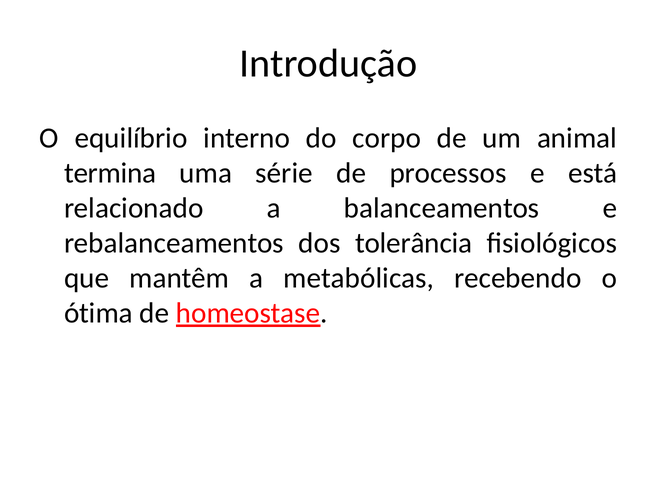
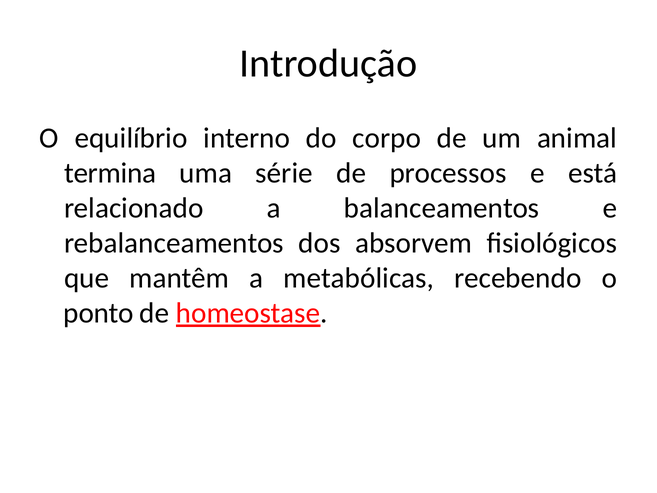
tolerância: tolerância -> absorvem (414, 243)
ótima: ótima -> ponto (99, 313)
